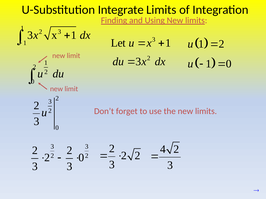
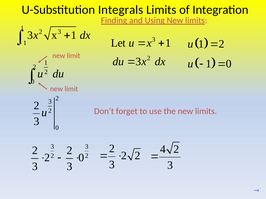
Integrate: Integrate -> Integrals (121, 10)
